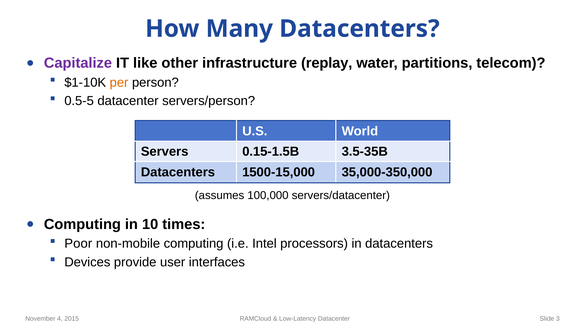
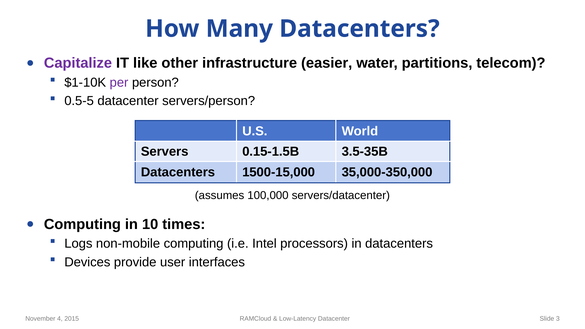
replay: replay -> easier (327, 63)
per colour: orange -> purple (119, 82)
Poor: Poor -> Logs (78, 244)
